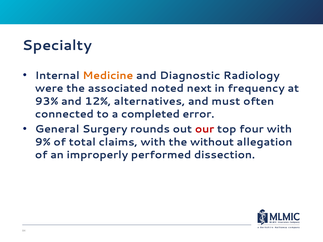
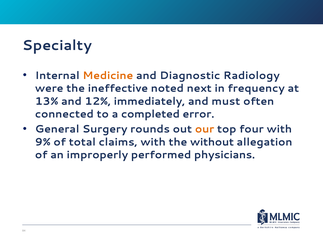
associated: associated -> ineffective (118, 88)
93%: 93% -> 13% (47, 101)
alternatives: alternatives -> immediately (149, 101)
our colour: red -> orange (205, 129)
dissection: dissection -> physicians (225, 155)
